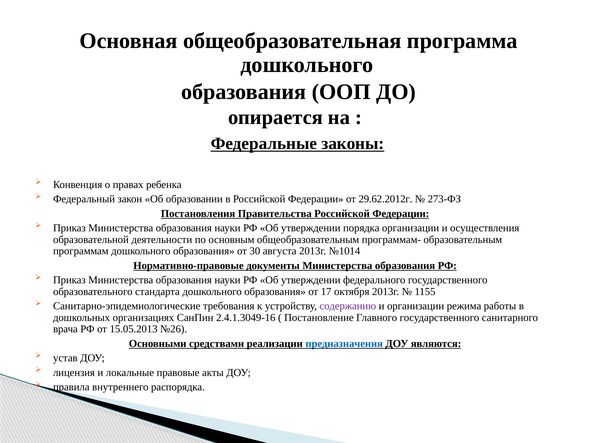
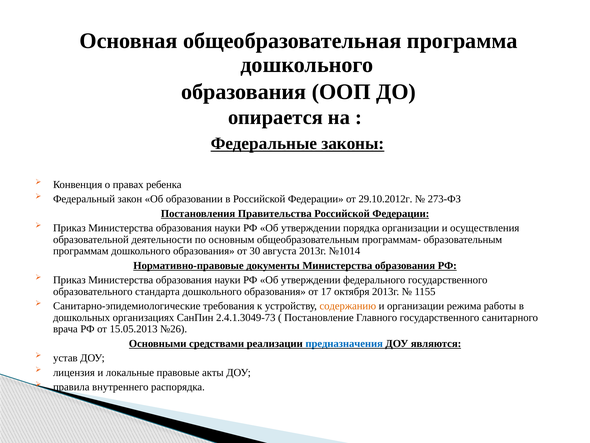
29.62.2012г: 29.62.2012г -> 29.10.2012г (385, 199)
содержанию colour: purple -> orange (348, 306)
2.4.1.3049-16: 2.4.1.3049-16 -> 2.4.1.3049-73 (246, 317)
